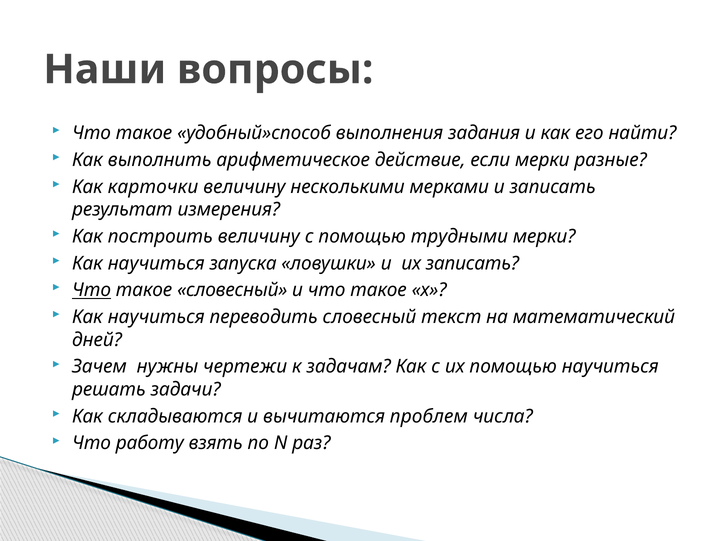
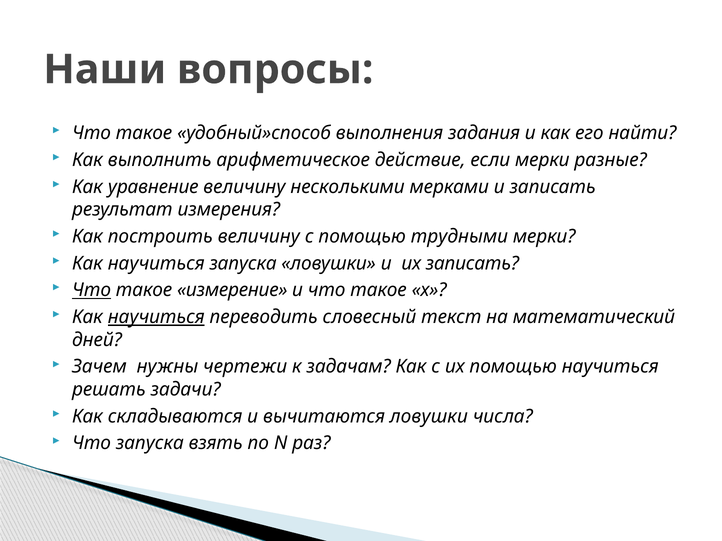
карточки: карточки -> уравнение (153, 187)
такое словесный: словесный -> измерение (232, 290)
научиться underline: none -> present (156, 317)
вычитаются проблем: проблем -> ловушки (429, 417)
Что работу: работу -> запуска (150, 444)
